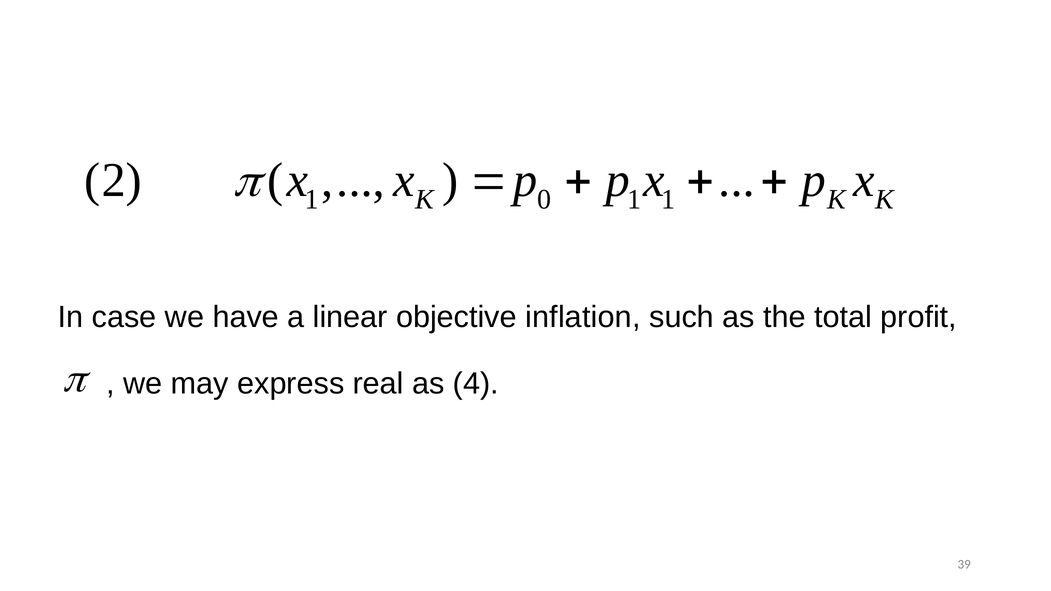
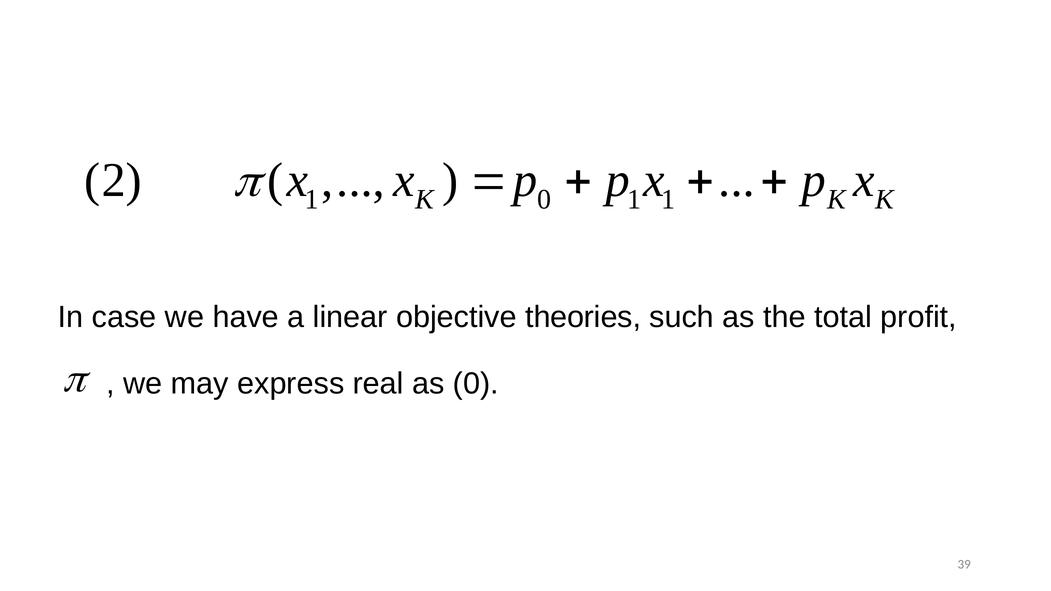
inflation: inflation -> theories (583, 317)
as 4: 4 -> 0 (476, 384)
